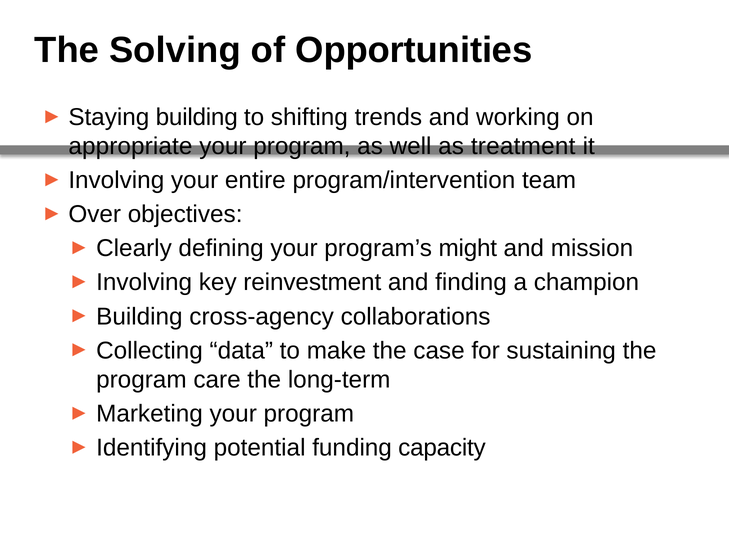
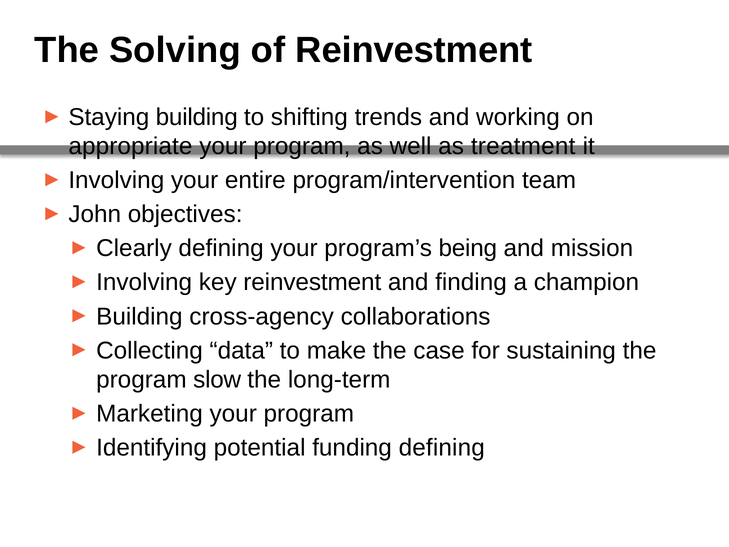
of Opportunities: Opportunities -> Reinvestment (414, 50)
Over: Over -> John (95, 214)
might: might -> being (468, 248)
care: care -> slow (217, 380)
funding capacity: capacity -> defining (442, 448)
